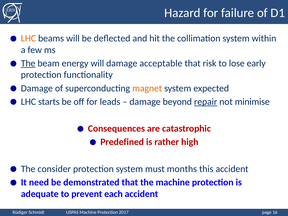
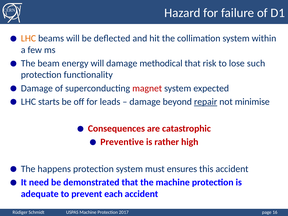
The underline: present -> none (28, 63)
acceptable: acceptable -> methodical (161, 63)
early: early -> such (256, 63)
magnet colour: orange -> red (147, 88)
Predefined: Predefined -> Preventive (122, 142)
consider: consider -> happens (54, 169)
months: months -> ensures (182, 169)
